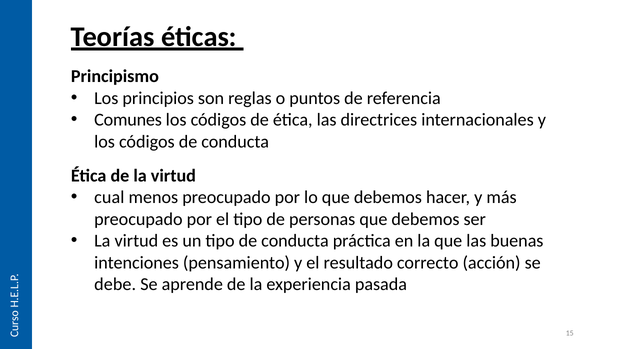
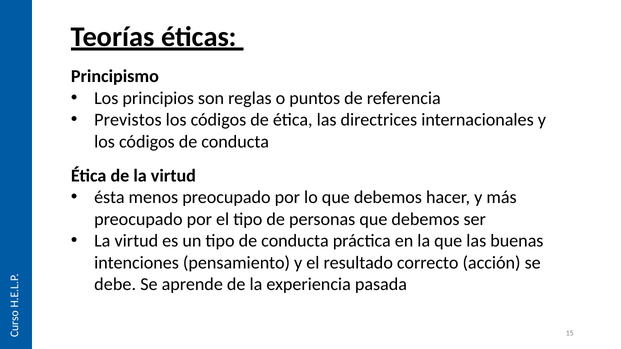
Comunes: Comunes -> Previstos (128, 120)
cual: cual -> ésta (109, 198)
